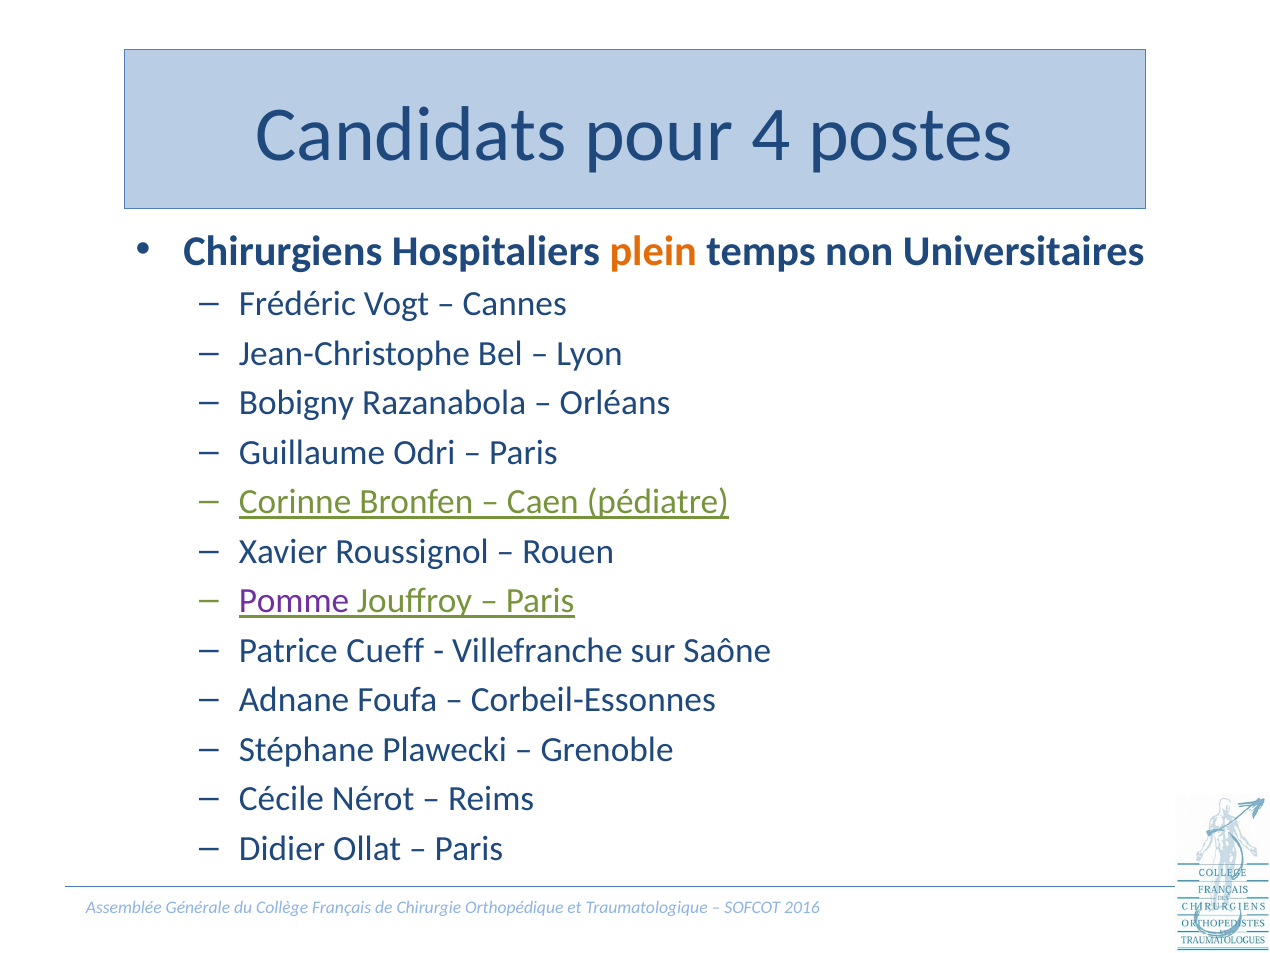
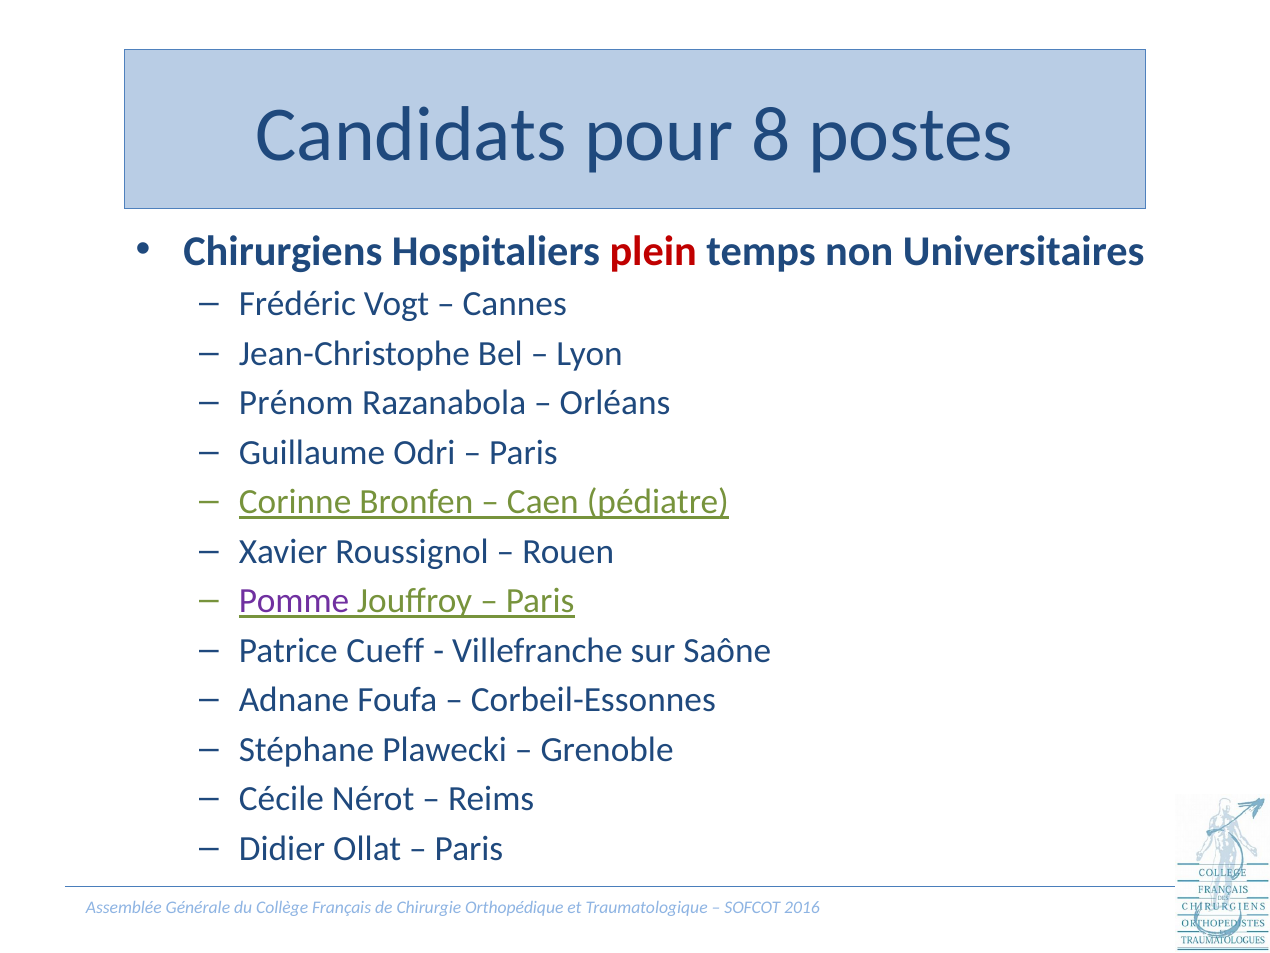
4: 4 -> 8 (771, 134)
plein colour: orange -> red (653, 251)
Bobigny: Bobigny -> Prénom (296, 403)
